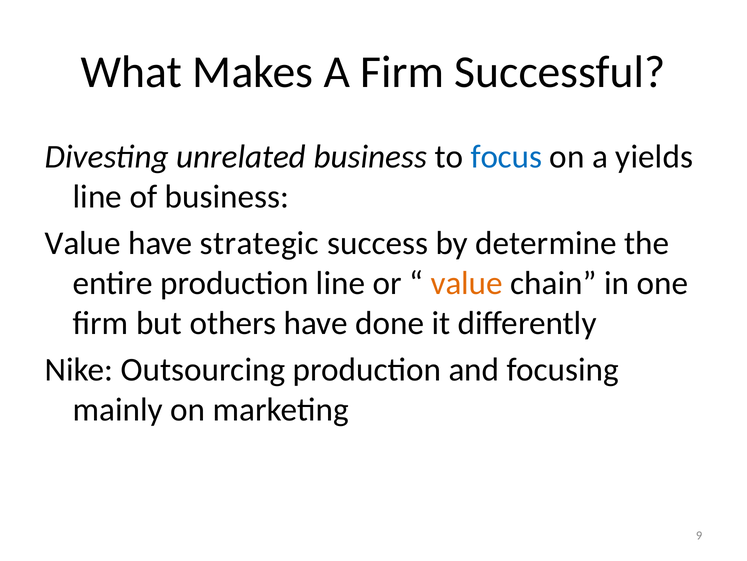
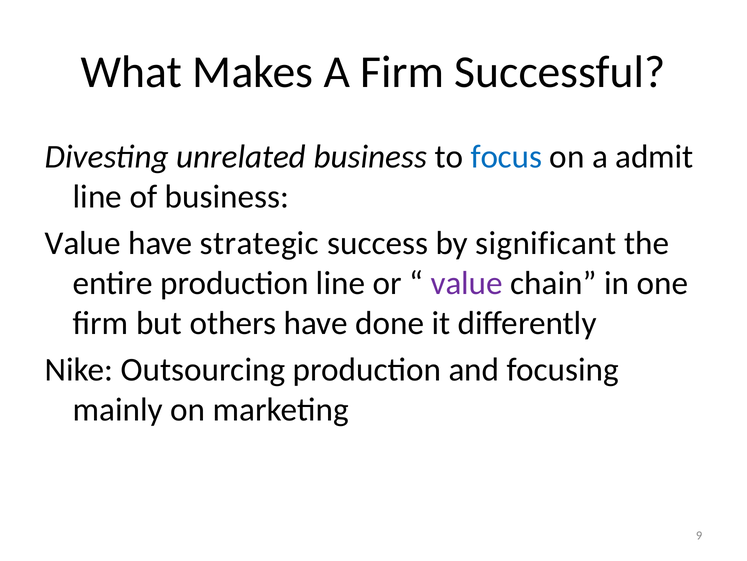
yields: yields -> admit (654, 157)
determine: determine -> significant (546, 243)
value colour: orange -> purple (467, 283)
